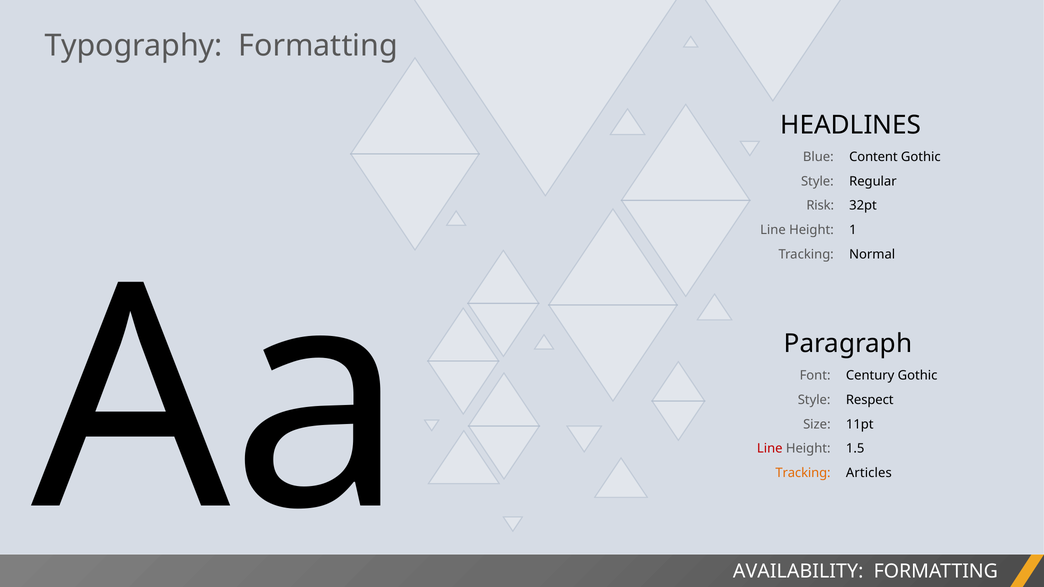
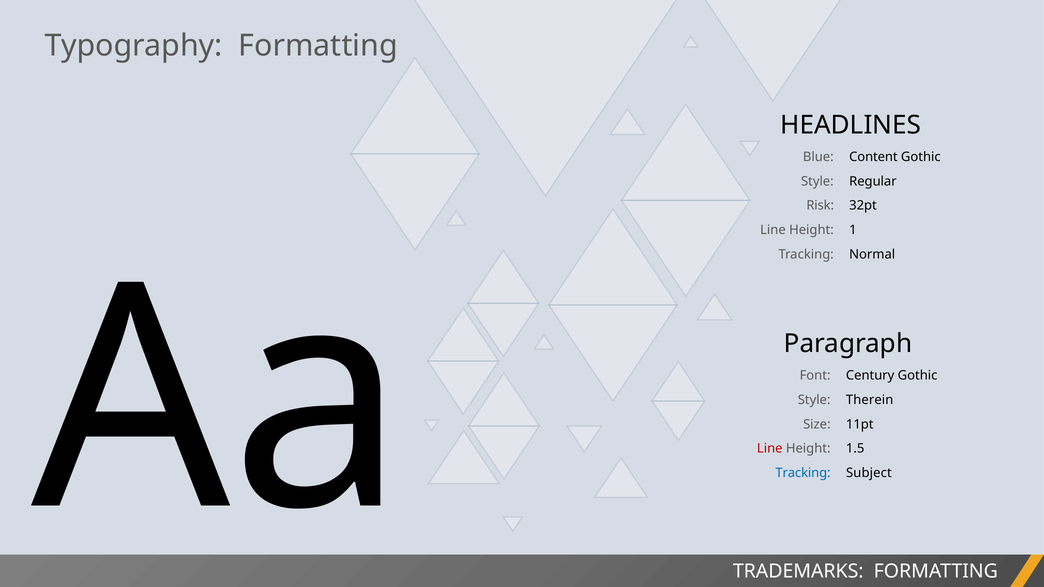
Respect: Respect -> Therein (870, 400)
Tracking colour: orange -> blue (803, 473)
Articles: Articles -> Subject (869, 473)
AVAILABILITY: AVAILABILITY -> TRADEMARKS (798, 572)
